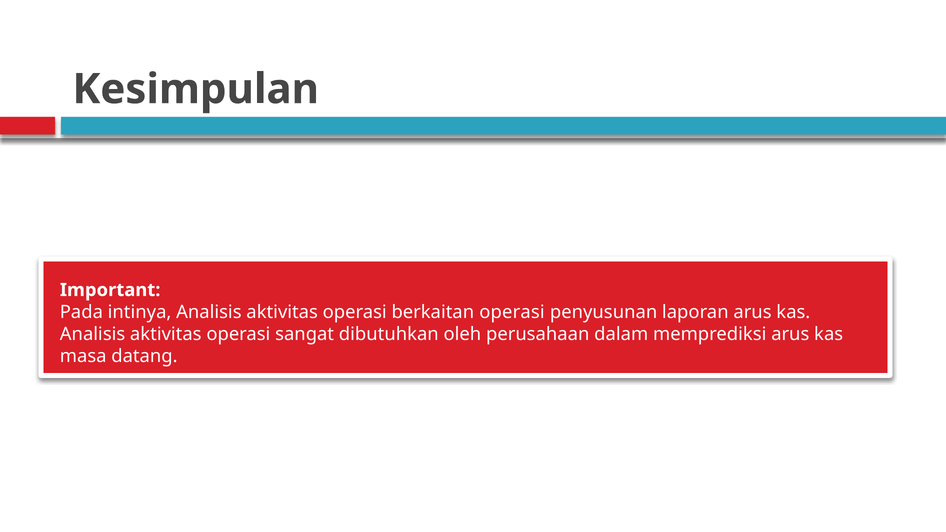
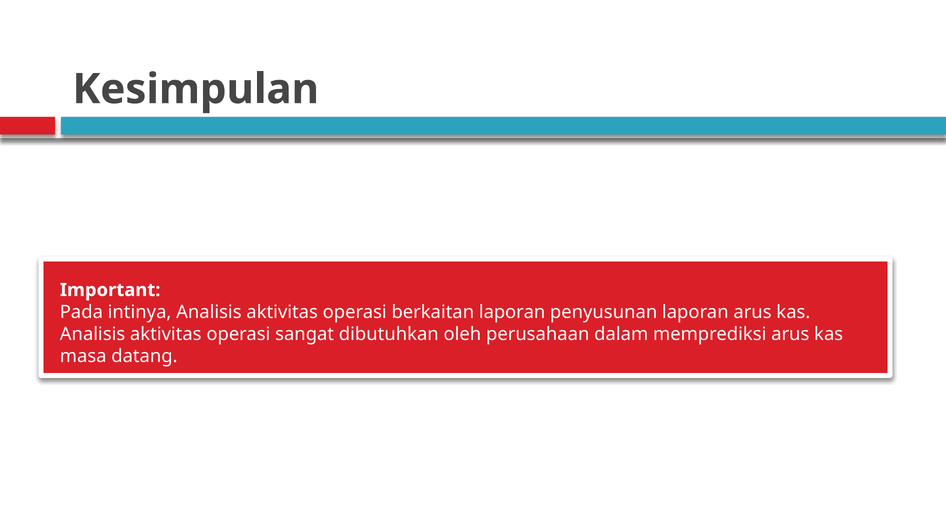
berkaitan operasi: operasi -> laporan (512, 312)
